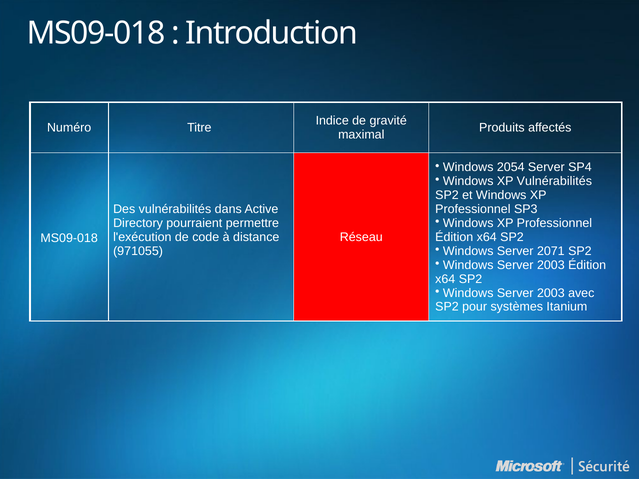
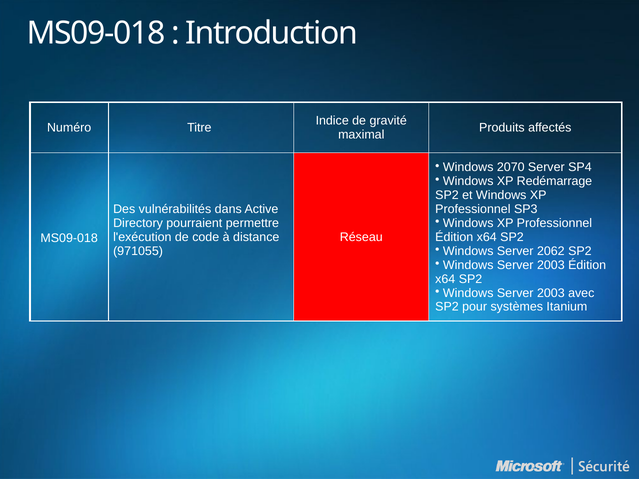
2054: 2054 -> 2070 (511, 167)
XP Vulnérabilités: Vulnérabilités -> Redémarrage (554, 181)
2071: 2071 -> 2062 (551, 251)
